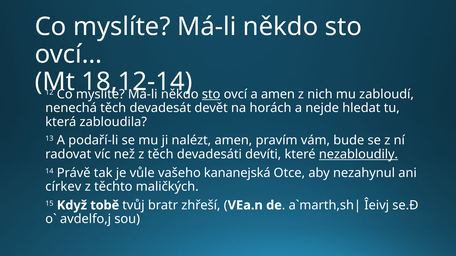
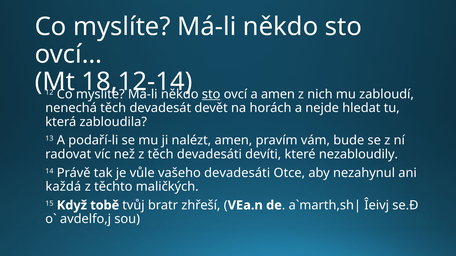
nezabloudily underline: present -> none (358, 155)
vašeho kananejská: kananejská -> devadesáti (237, 173)
církev: církev -> každá (63, 187)
